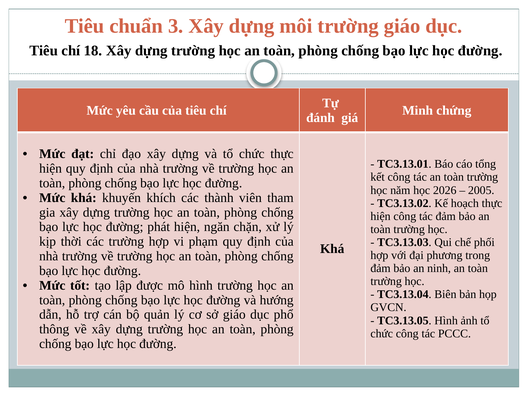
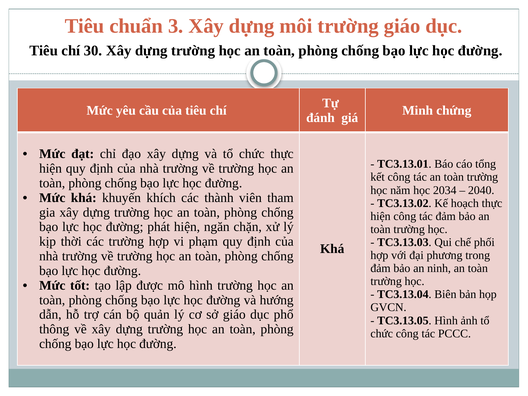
18: 18 -> 30 (93, 50)
2026: 2026 -> 2034 (445, 190)
2005: 2005 -> 2040 (481, 190)
